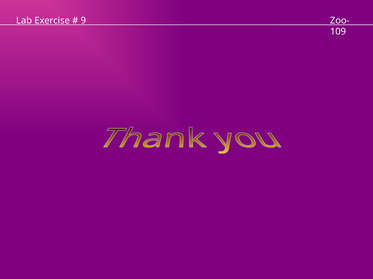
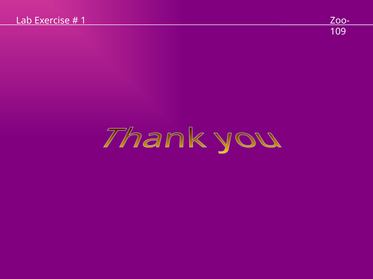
9: 9 -> 1 (83, 21)
